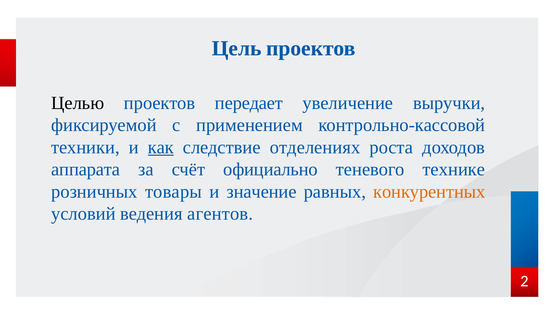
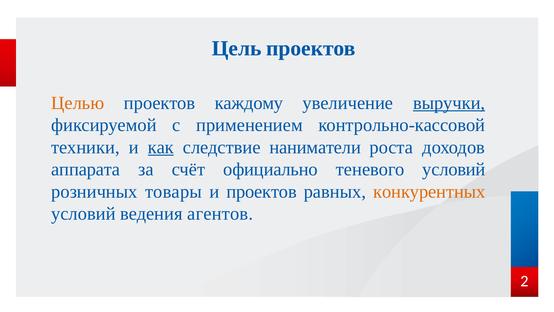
Целью colour: black -> orange (78, 103)
передает: передает -> каждому (249, 103)
выручки underline: none -> present (449, 103)
отделениях: отделениях -> наниматели (315, 147)
теневого технике: технике -> условий (454, 169)
и значение: значение -> проектов (262, 191)
